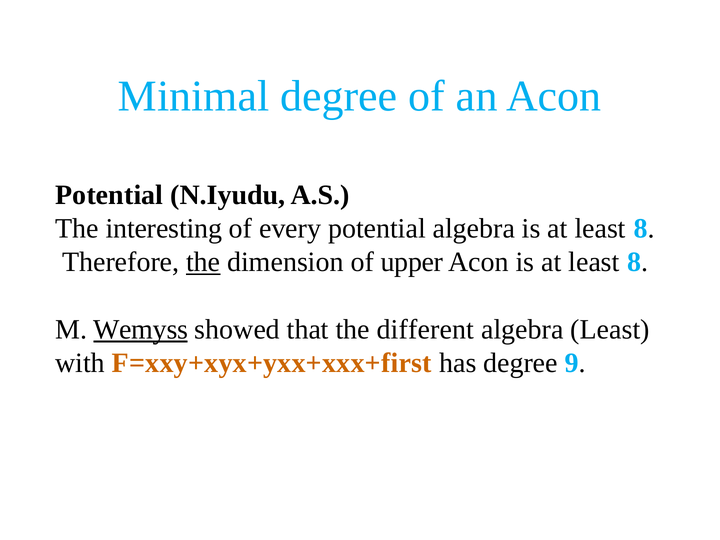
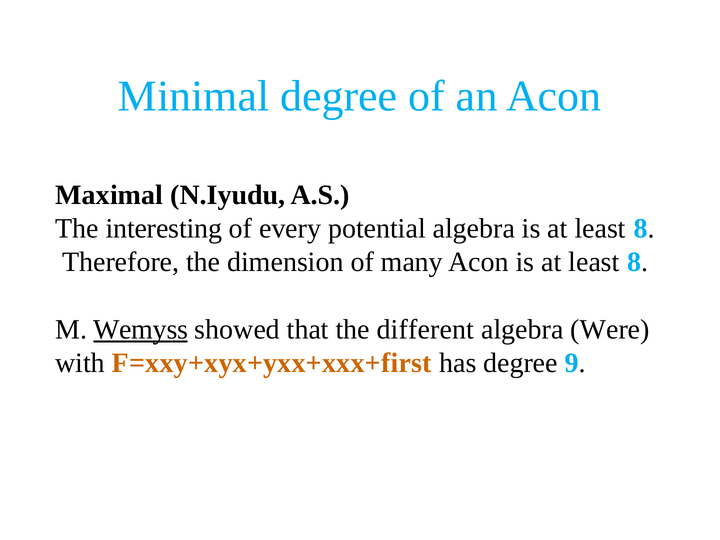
Potential: Potential -> Maximal (109, 195)
the underline: present -> none (203, 262)
upper: upper -> many (412, 262)
algebra Least: Least -> Were (610, 329)
